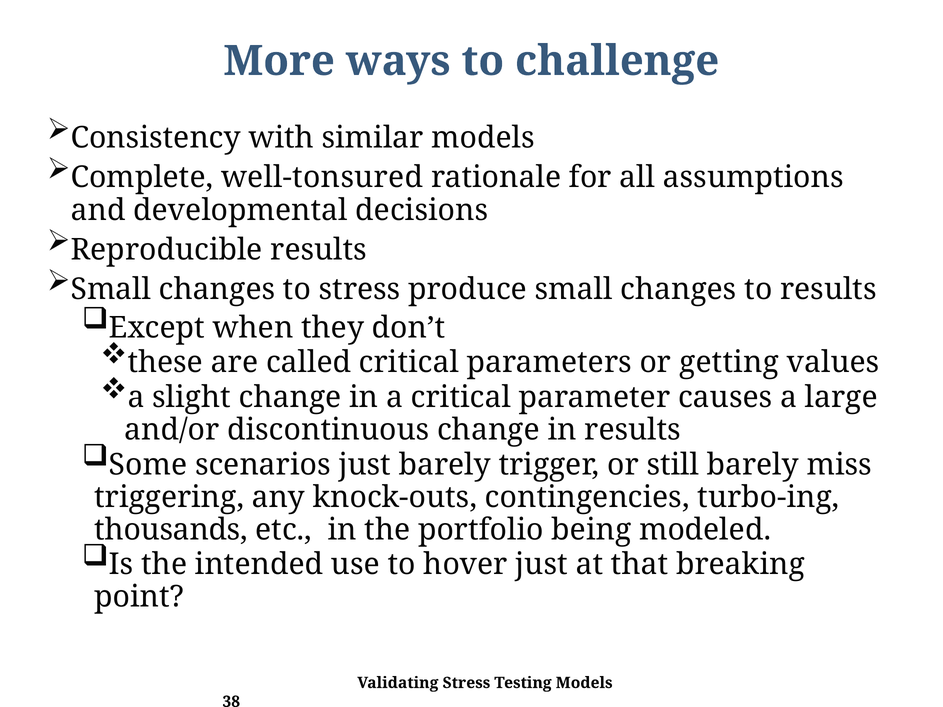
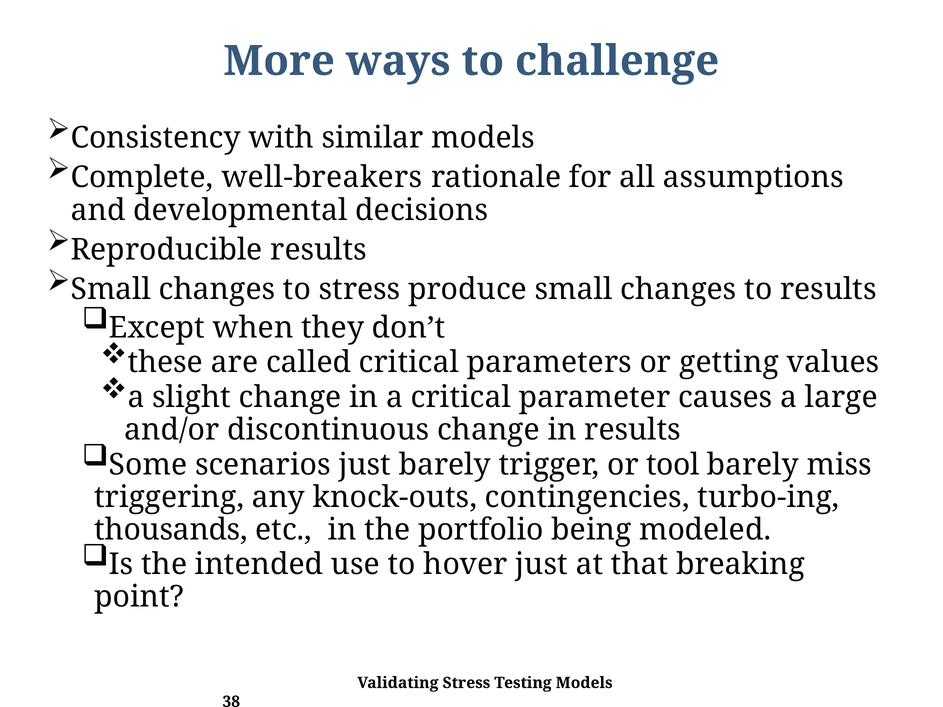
well-tonsured: well-tonsured -> well-breakers (322, 178)
still: still -> tool (673, 465)
